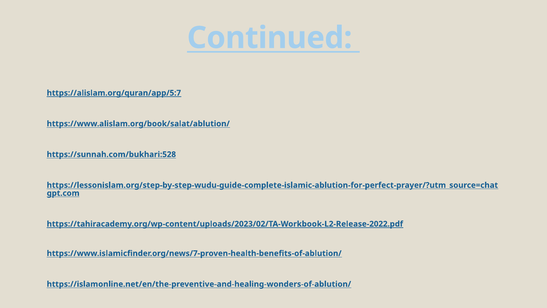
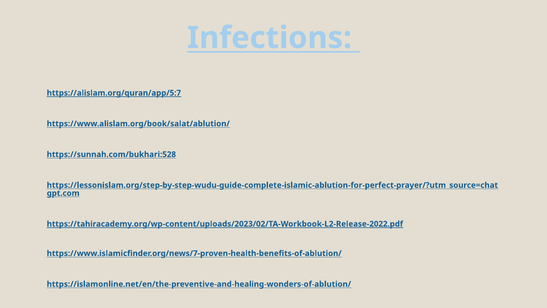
Continued: Continued -> Infections (269, 38)
